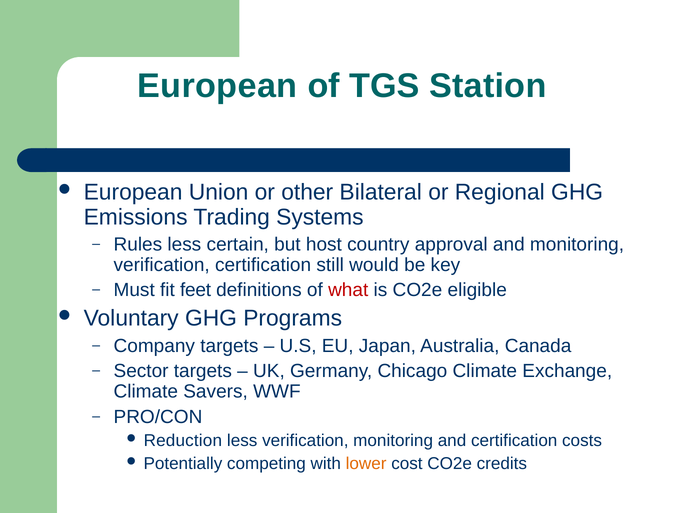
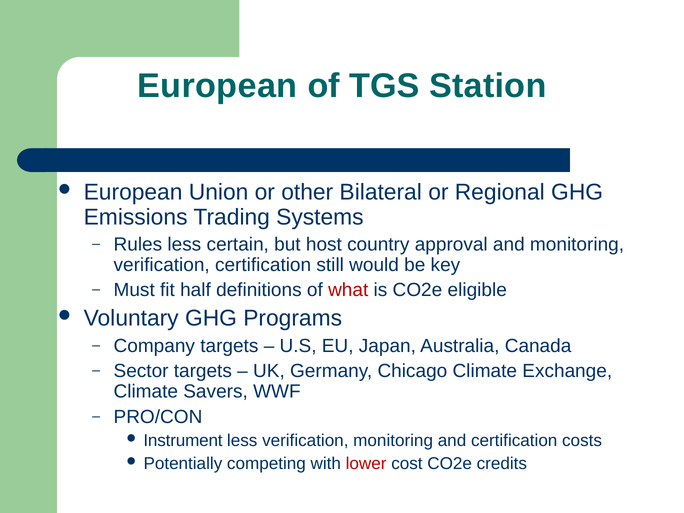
feet: feet -> half (195, 290)
Reduction: Reduction -> Instrument (183, 441)
lower colour: orange -> red (366, 463)
